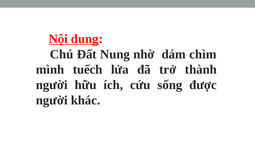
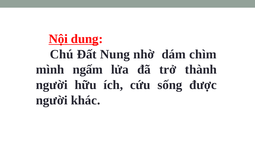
tuếch: tuếch -> ngấm (88, 69)
